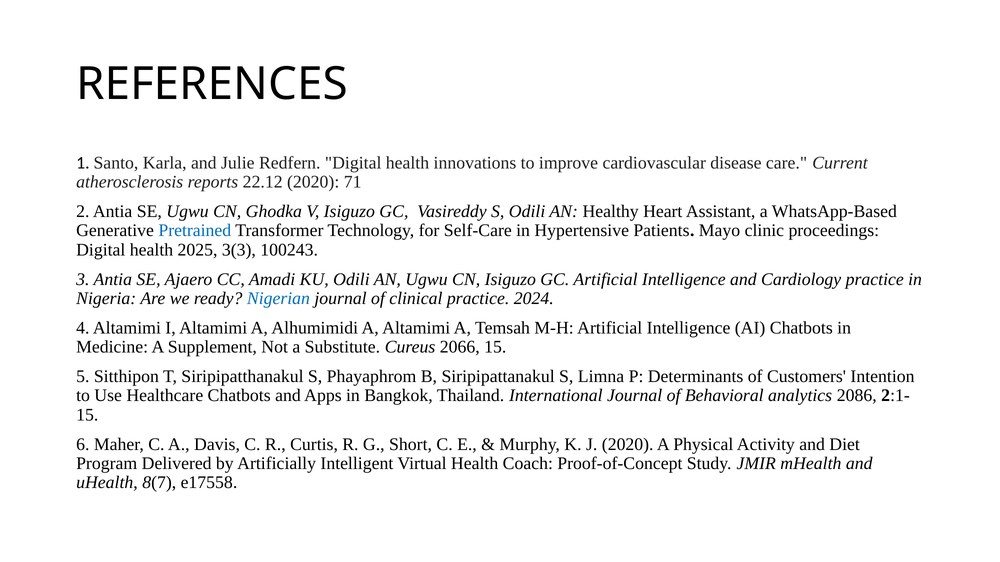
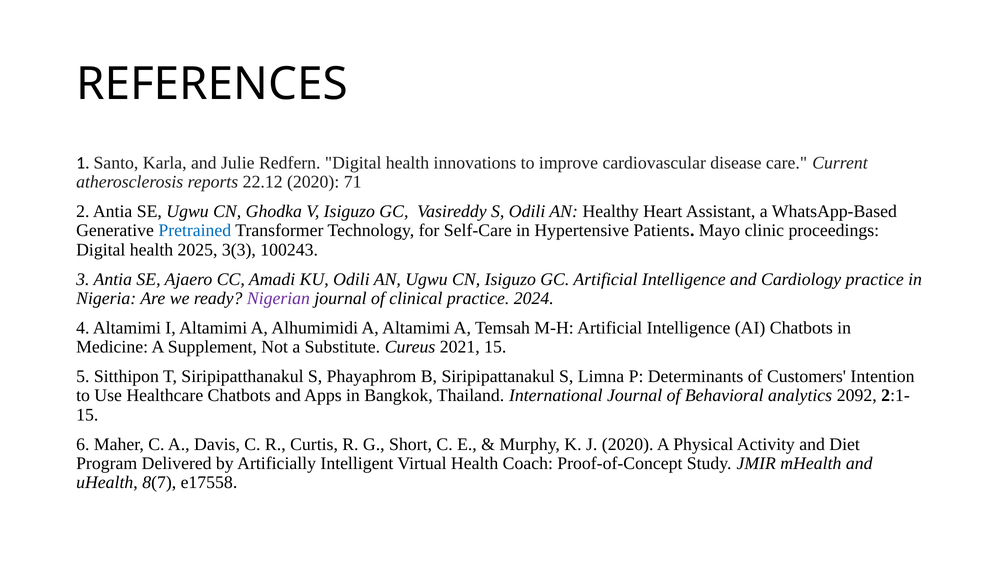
Nigerian colour: blue -> purple (278, 299)
2066: 2066 -> 2021 (460, 347)
2086: 2086 -> 2092 (857, 396)
